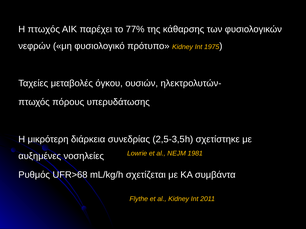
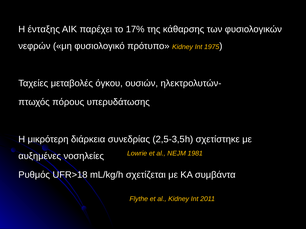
Η πτωχός: πτωχός -> ένταξης (44, 29)
77%: 77% -> 17% (135, 29)
UFR>68: UFR>68 -> UFR>18 (70, 175)
